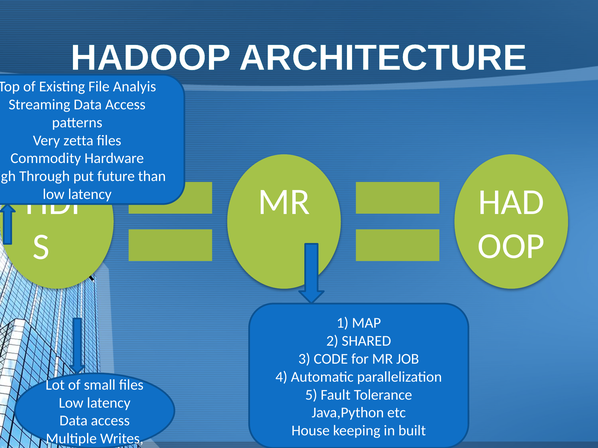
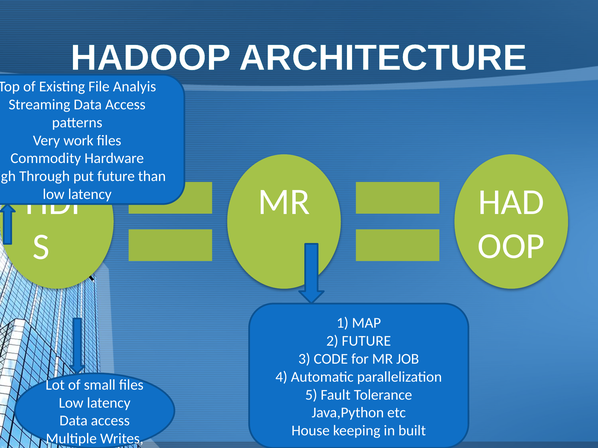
zetta: zetta -> work (78, 141)
2 SHARED: SHARED -> FUTURE (366, 341)
